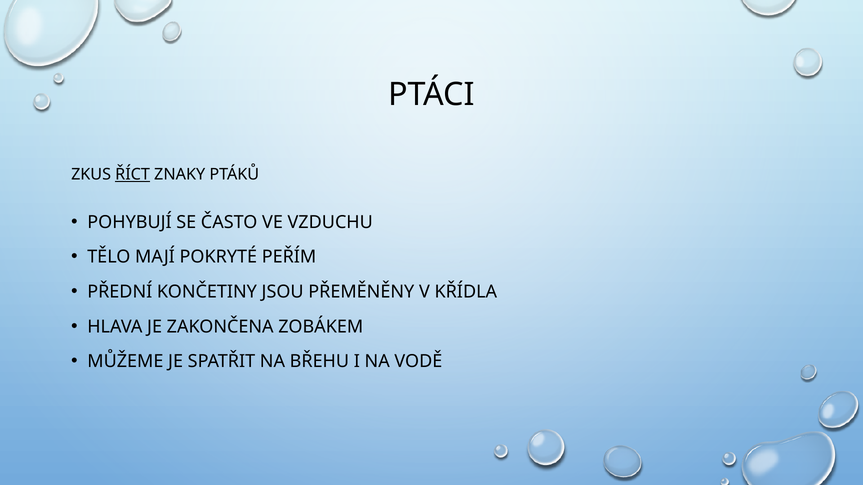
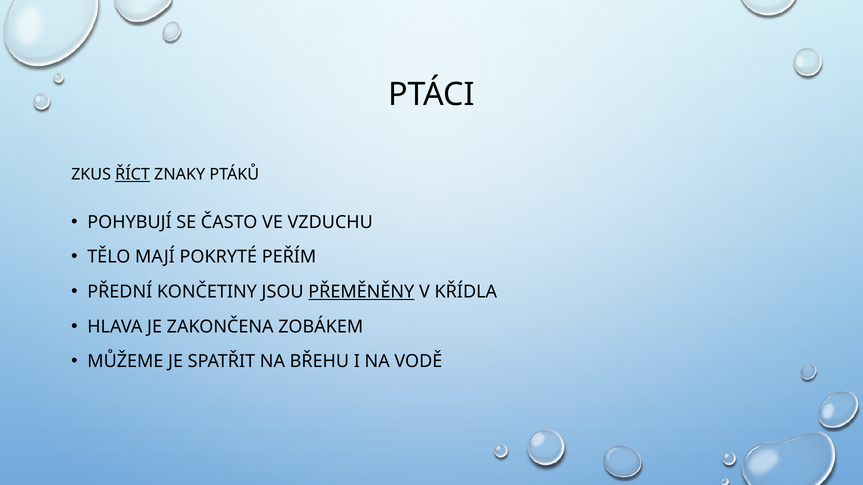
PŘEMĚNĚNY underline: none -> present (361, 292)
